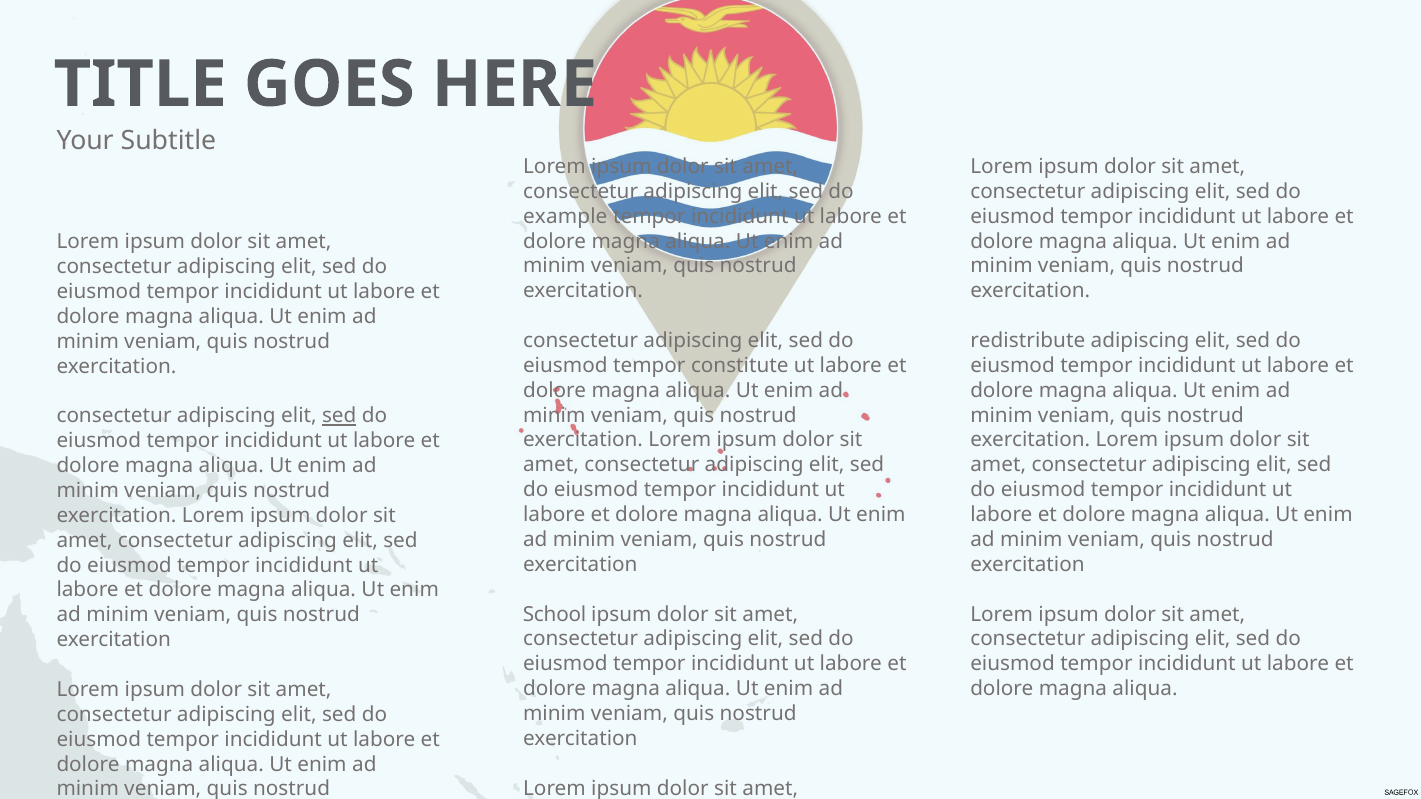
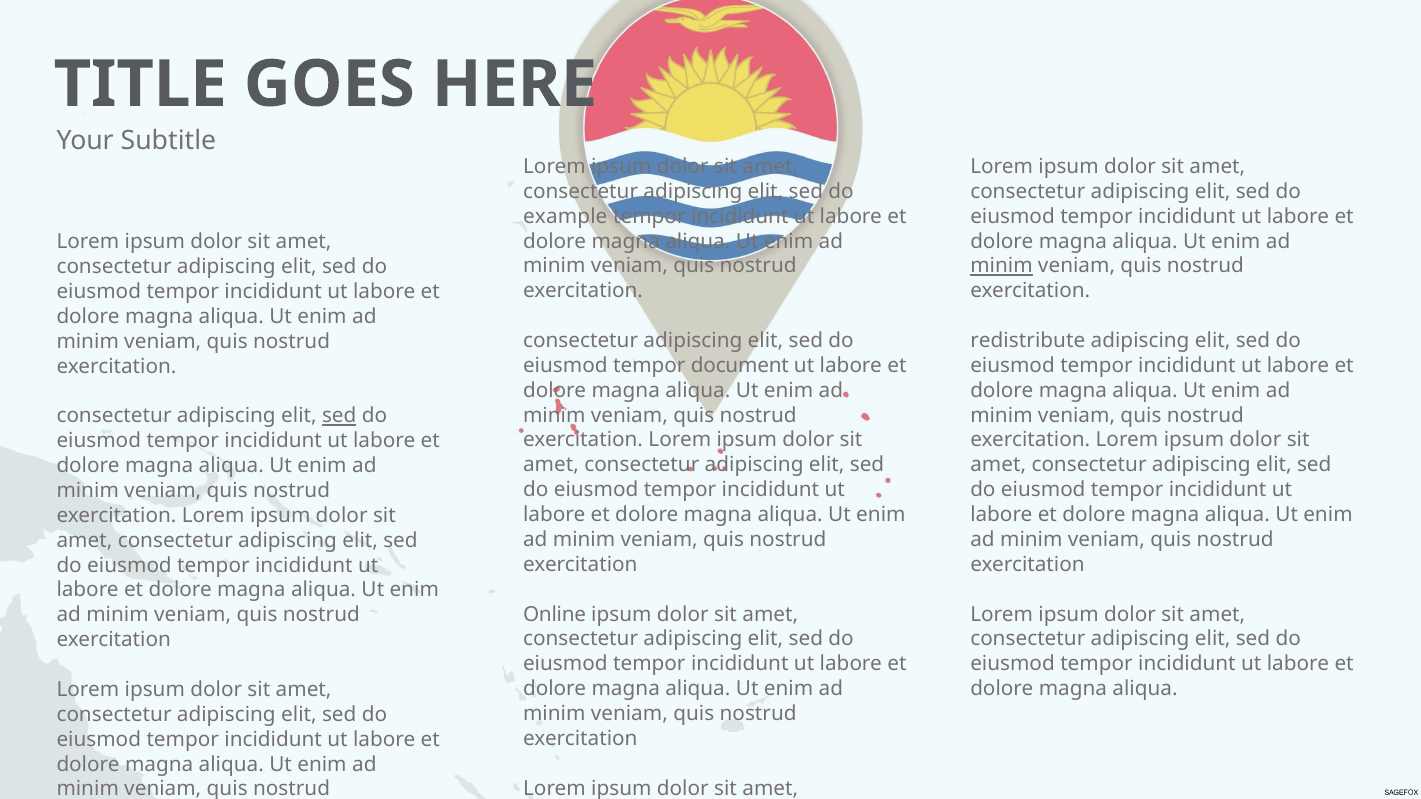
minim underline: none -> present (1001, 266)
constitute: constitute -> document (740, 366)
School: School -> Online (555, 614)
